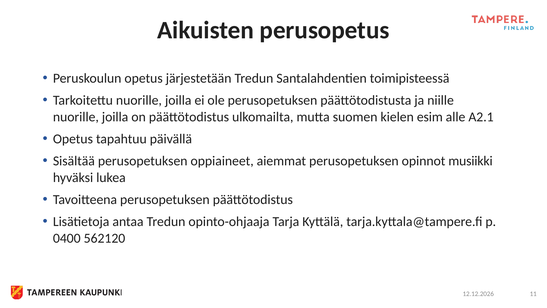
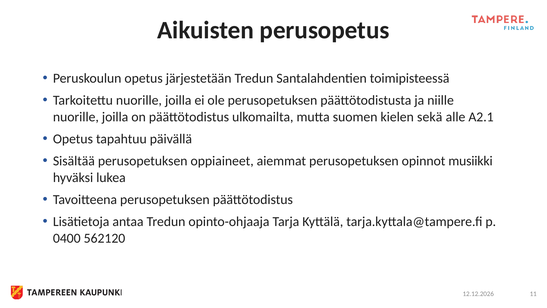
esim: esim -> sekä (430, 117)
